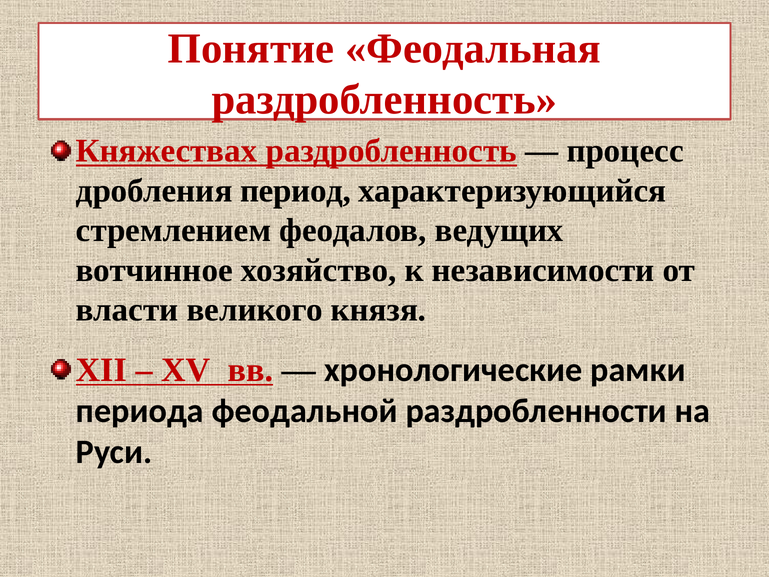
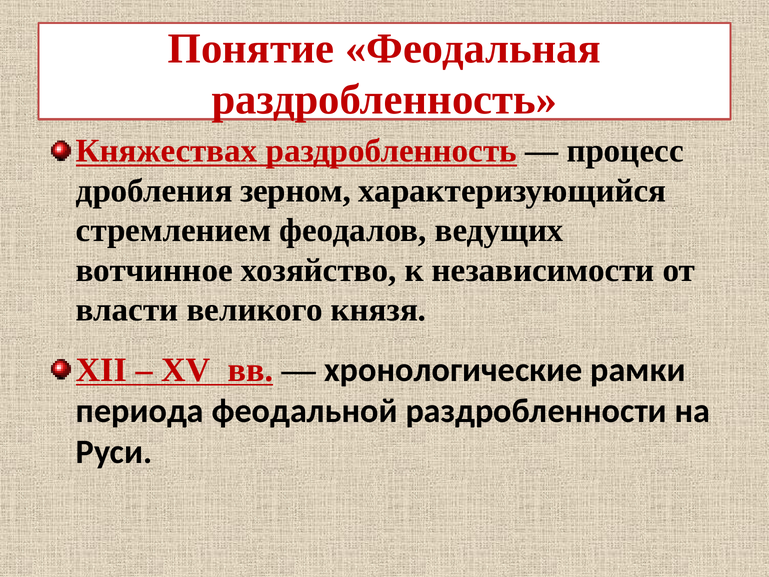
период: период -> зерном (296, 191)
